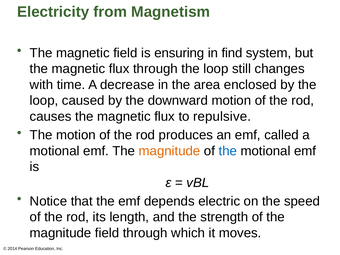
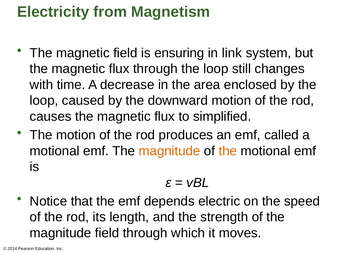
find: find -> link (232, 53)
repulsive: repulsive -> simplified (222, 117)
the colour: blue -> orange (228, 151)
